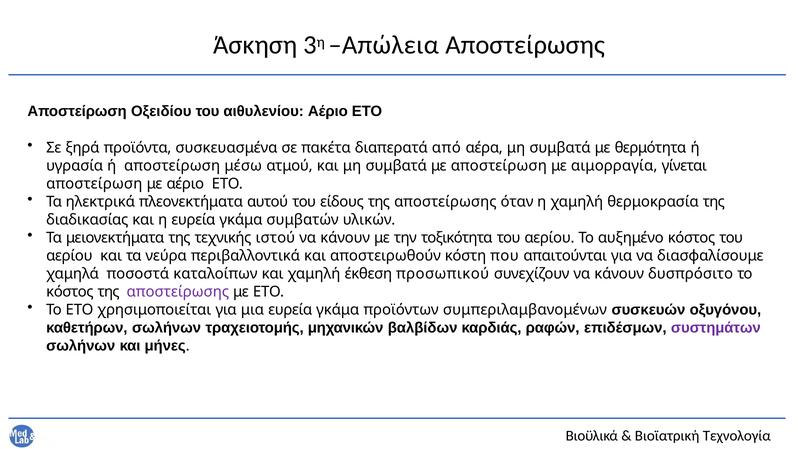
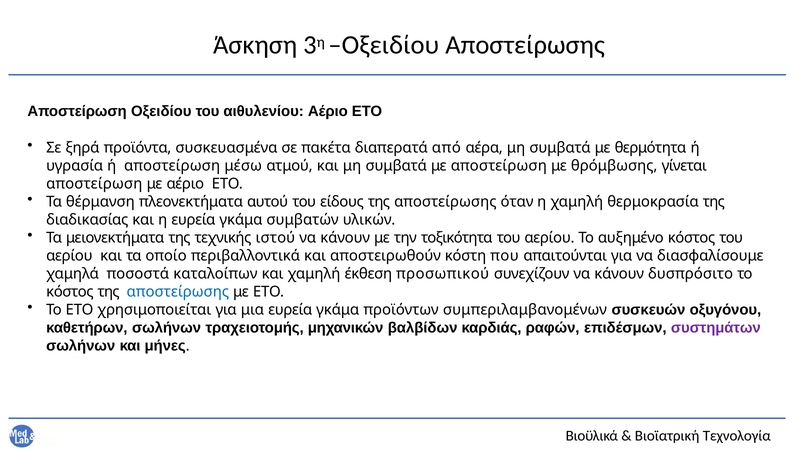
η Απώλεια: Απώλεια -> Οξειδίου (384, 45)
αιμορραγία: αιμορραγία -> θρόμβωσης (614, 166)
ηλεκτρικά: ηλεκτρικά -> θέρμανση (100, 202)
νεύρα: νεύρα -> οποίο (166, 256)
αποστείρωσης colour: purple -> blue (178, 292)
